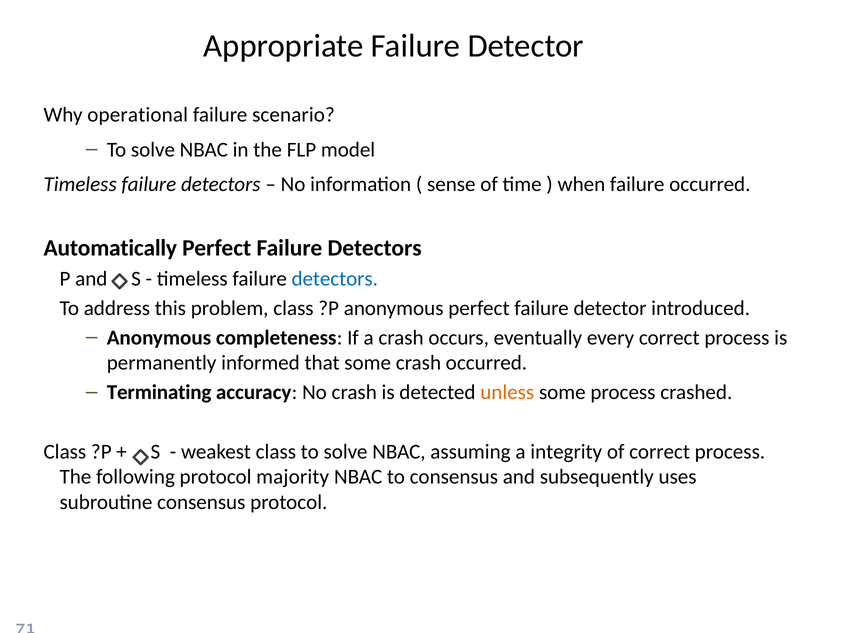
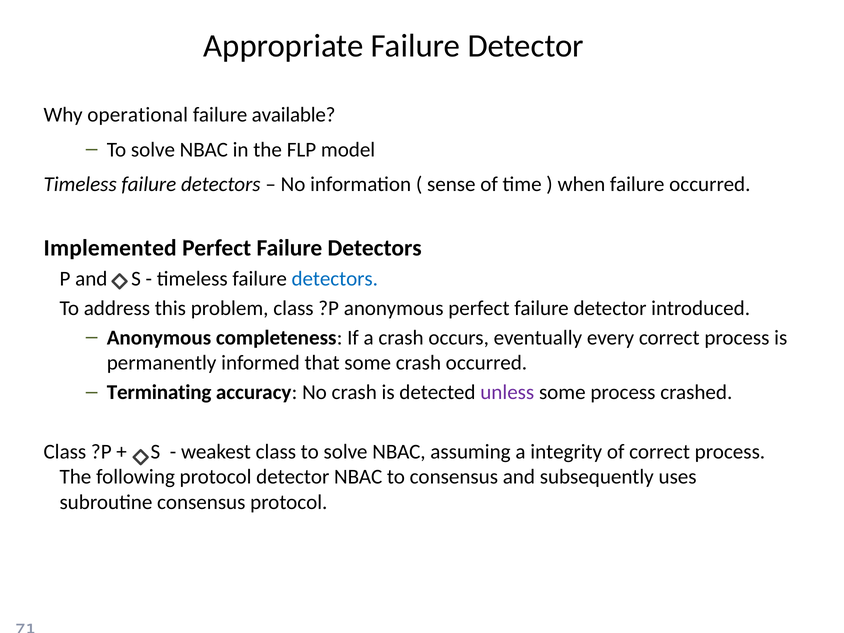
scenario: scenario -> available (294, 115)
Automatically: Automatically -> Implemented (110, 248)
unless colour: orange -> purple (507, 393)
protocol majority: majority -> detector (293, 477)
